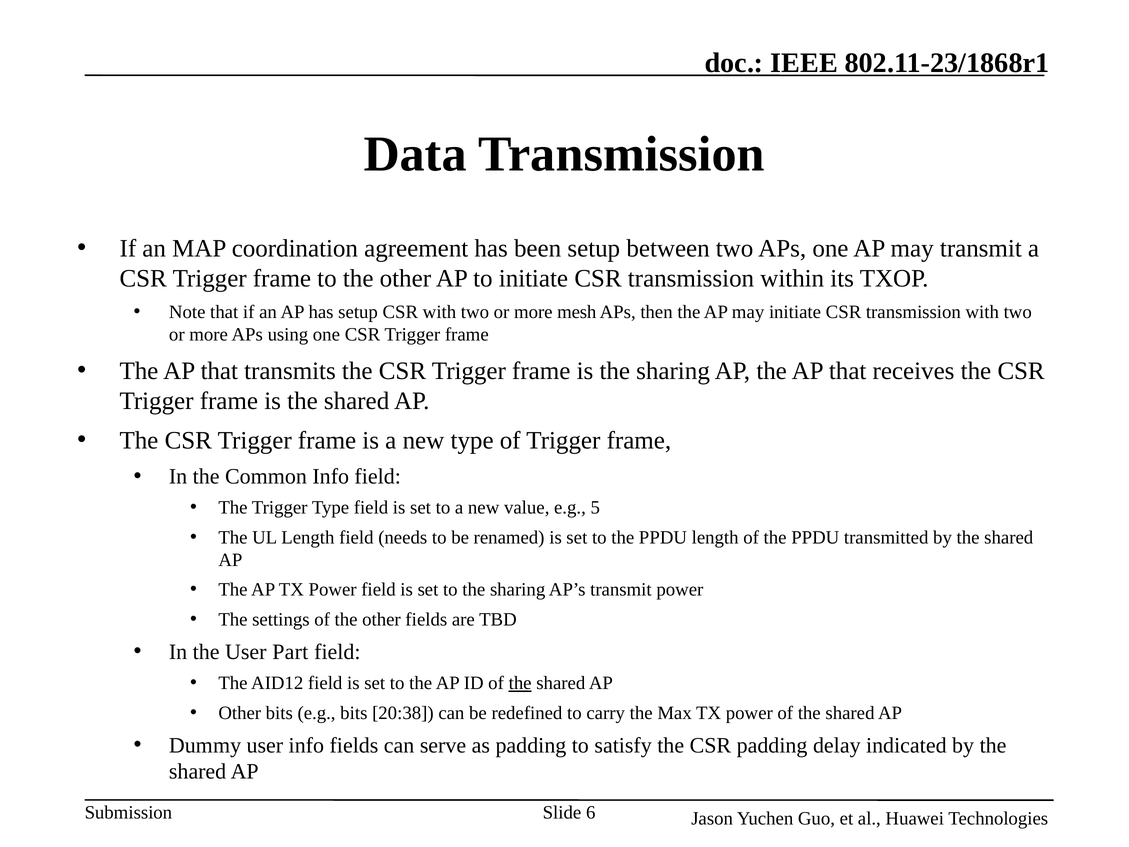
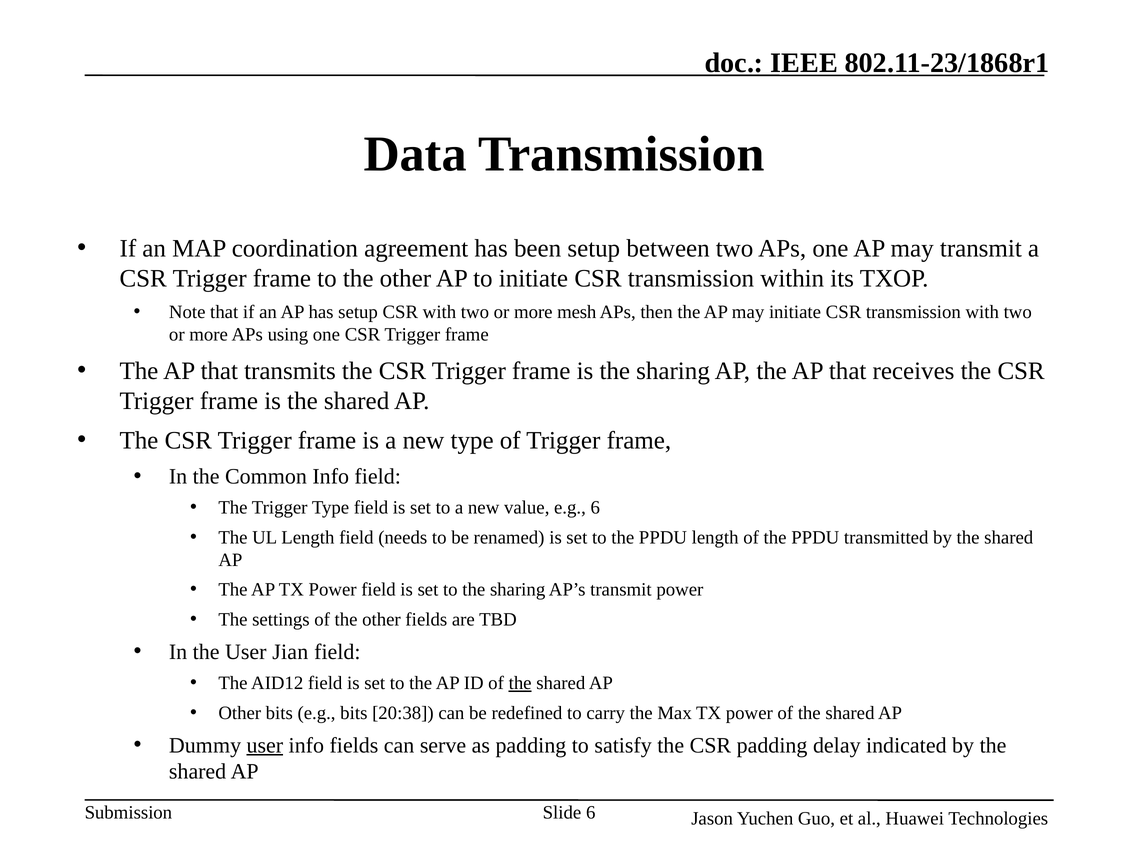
e.g 5: 5 -> 6 (595, 508)
Part: Part -> Jian (290, 652)
user underline: none -> present (265, 745)
